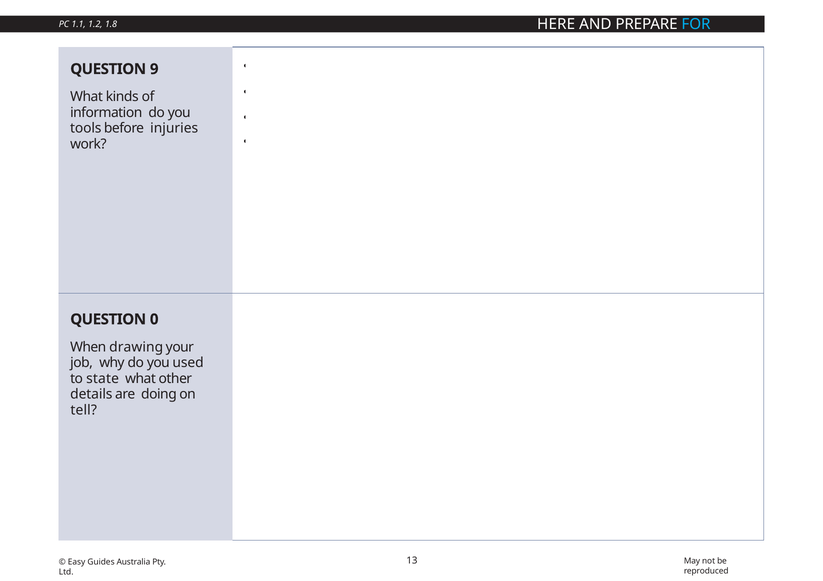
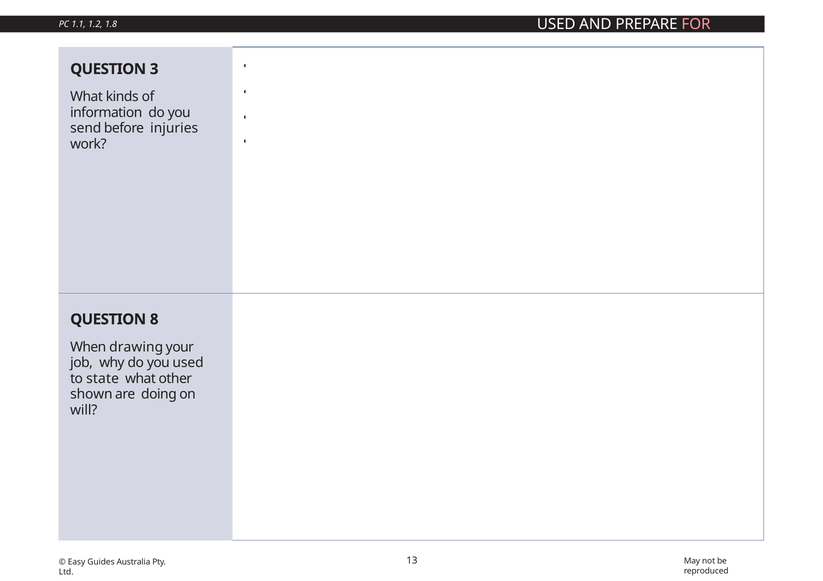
HERE: HERE -> USED (556, 24)
FOR colour: light blue -> pink (696, 24)
9: 9 -> 3 (154, 69)
tools: tools -> send (86, 128)
0: 0 -> 8 (154, 319)
details: details -> shown (91, 394)
tell: tell -> will (84, 410)
